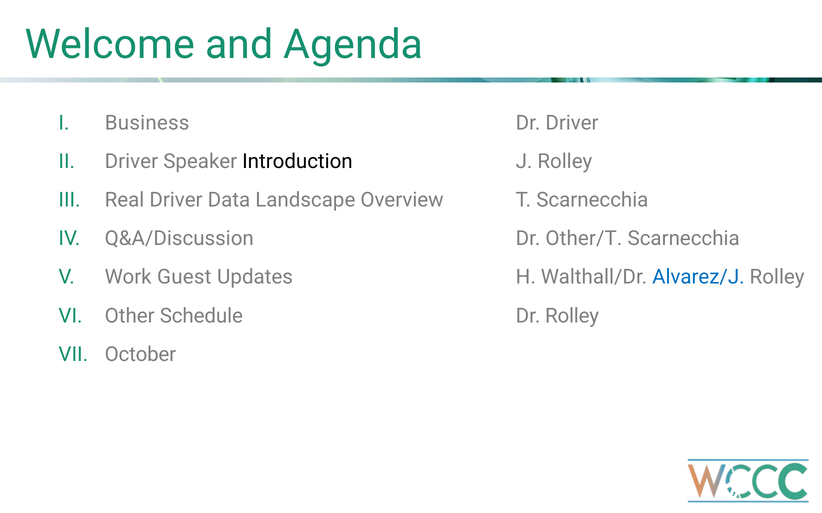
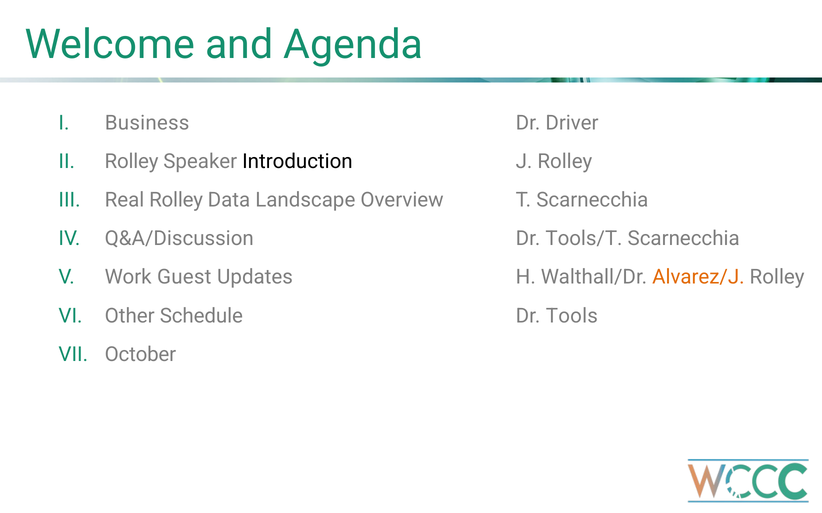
Driver: Driver -> Rolley (132, 162)
Real Driver: Driver -> Rolley (176, 200)
Other/T: Other/T -> Tools/T (584, 239)
Alvarez/J colour: blue -> orange (698, 278)
Dr Rolley: Rolley -> Tools (572, 316)
